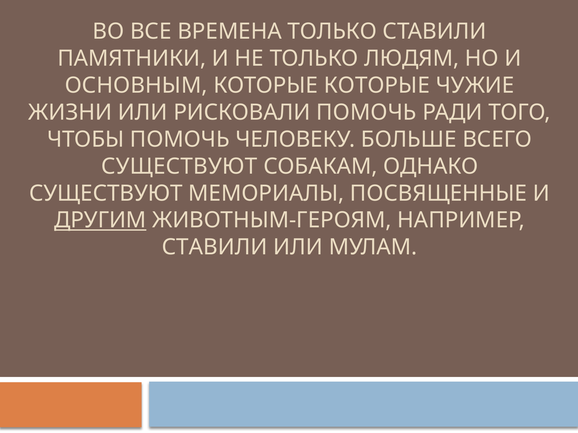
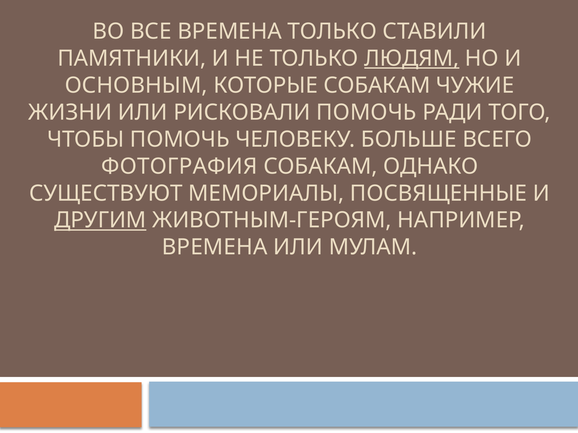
ЛЮДЯМ underline: none -> present (412, 59)
КОТОРЫЕ КОТОРЫЕ: КОТОРЫЕ -> СОБАКАМ (377, 86)
СУЩЕСТВУЮТ: СУЩЕСТВУЮТ -> ФОТОГРАФИЯ (179, 167)
СТАВИЛИ: СТАВИЛИ -> ВРЕМЕНА (215, 247)
